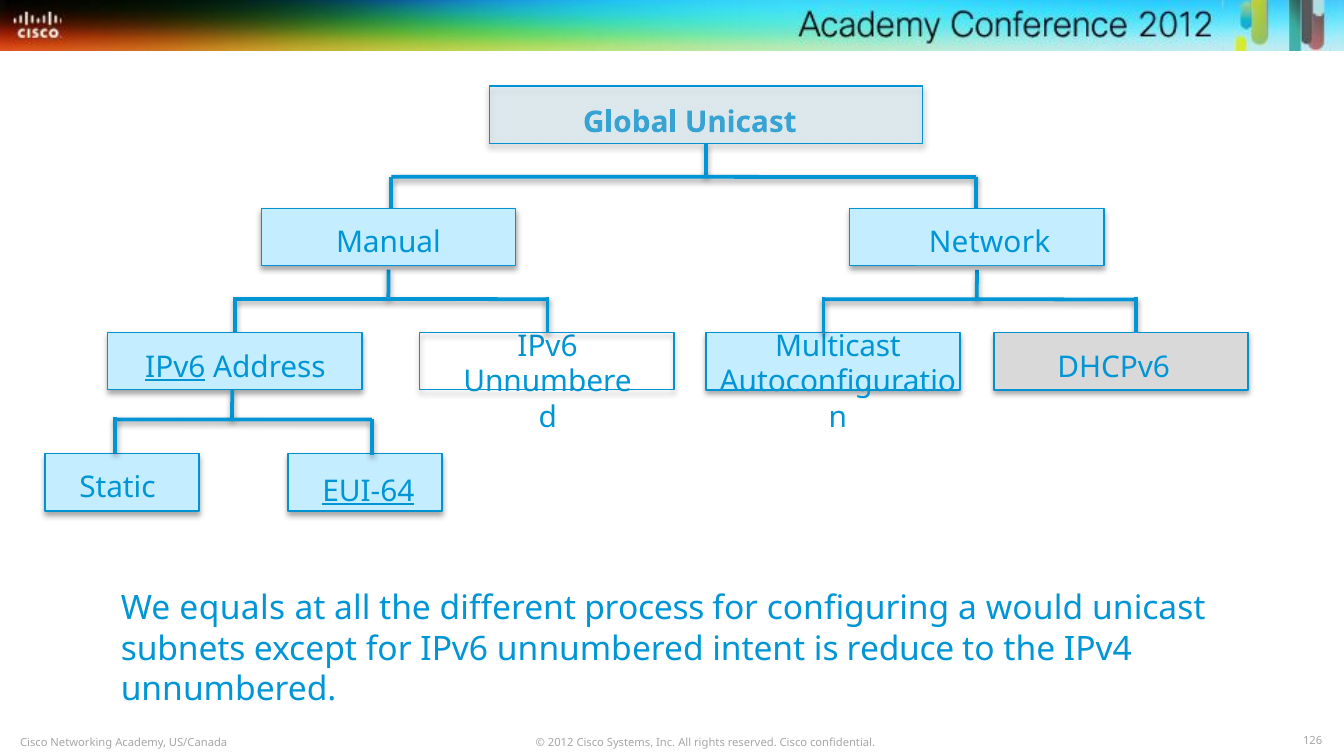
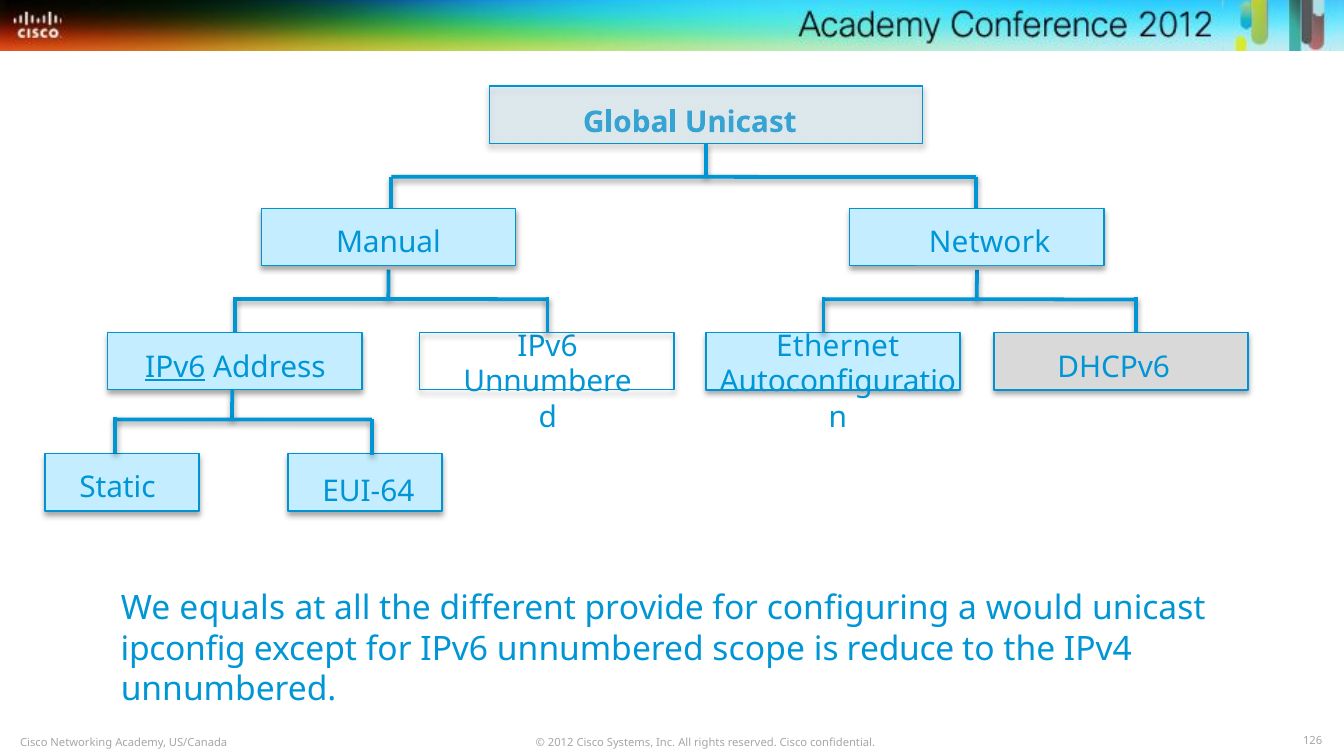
Multicast: Multicast -> Ethernet (838, 346)
EUI-64 underline: present -> none (368, 491)
process: process -> provide (644, 609)
subnets: subnets -> ipconfig (183, 649)
intent: intent -> scope (759, 649)
